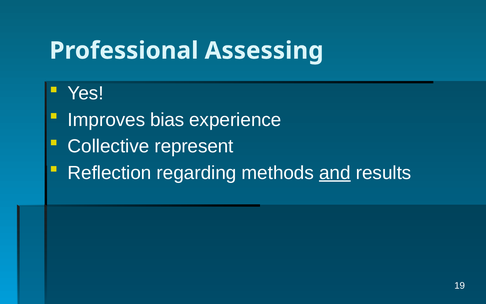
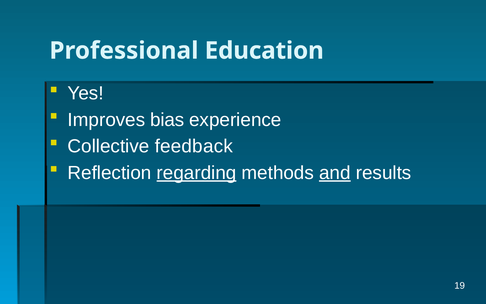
Assessing: Assessing -> Education (264, 51)
represent: represent -> feedback (194, 146)
regarding underline: none -> present (197, 173)
